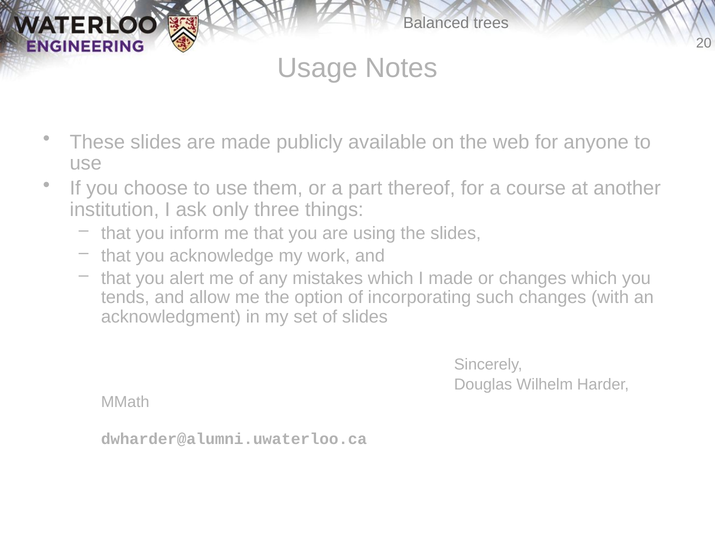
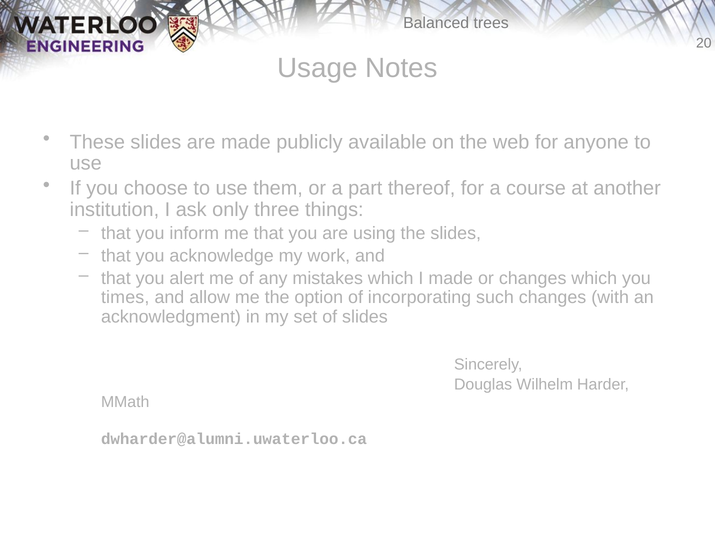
tends: tends -> times (125, 298)
